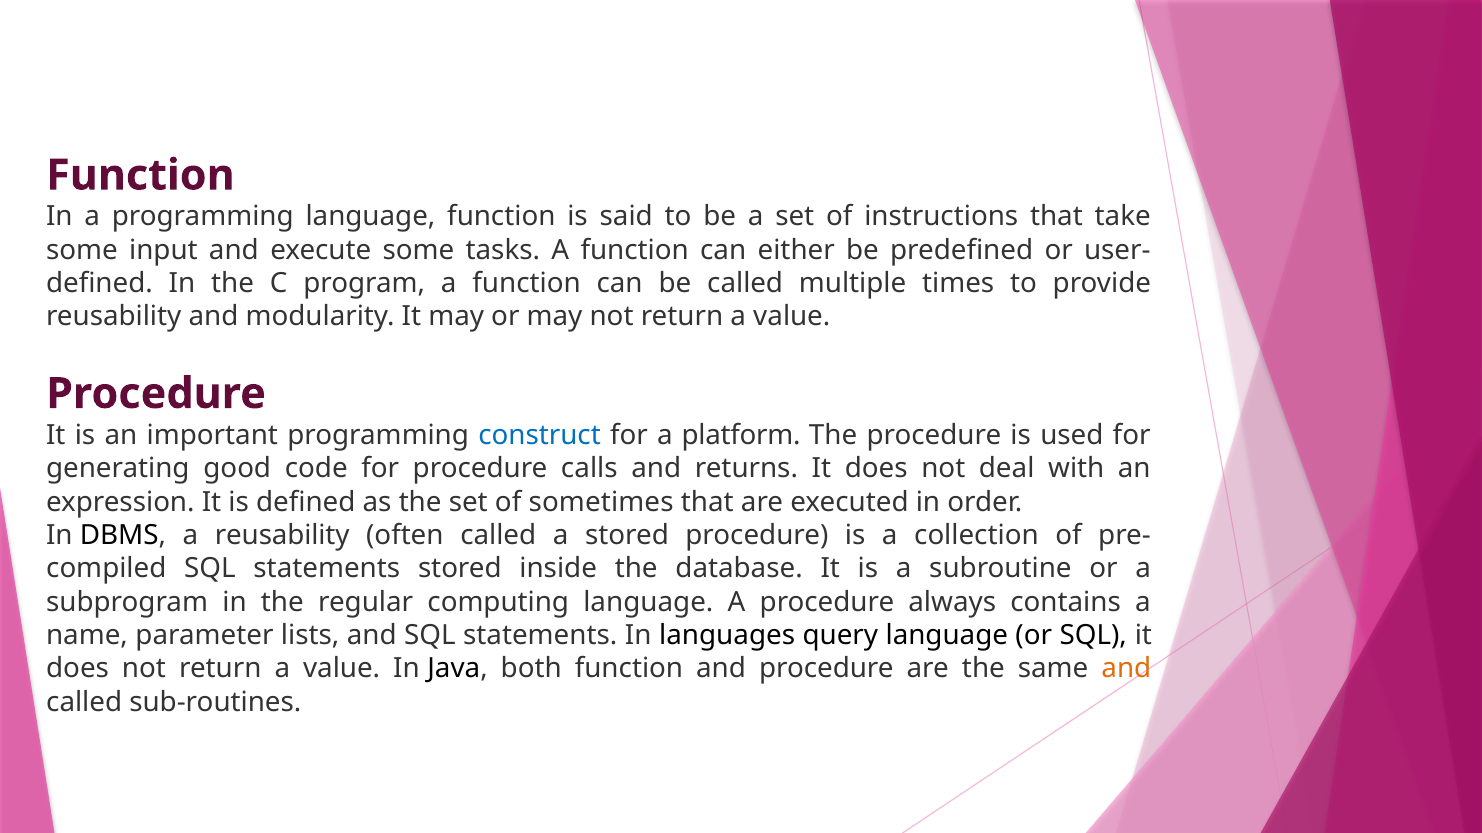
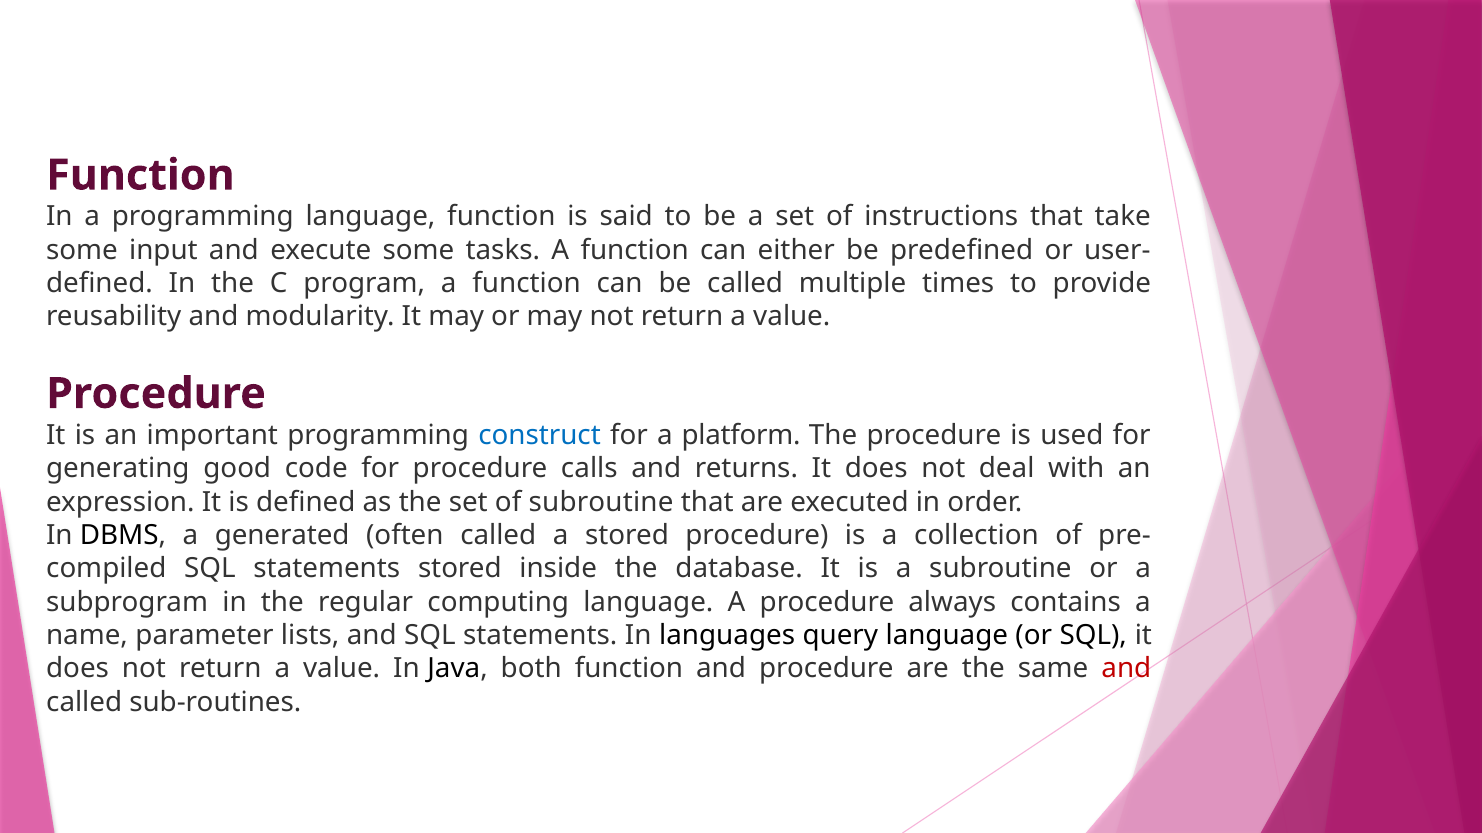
of sometimes: sometimes -> subroutine (601, 502)
a reusability: reusability -> generated (282, 536)
and colour: orange -> red (1126, 669)
